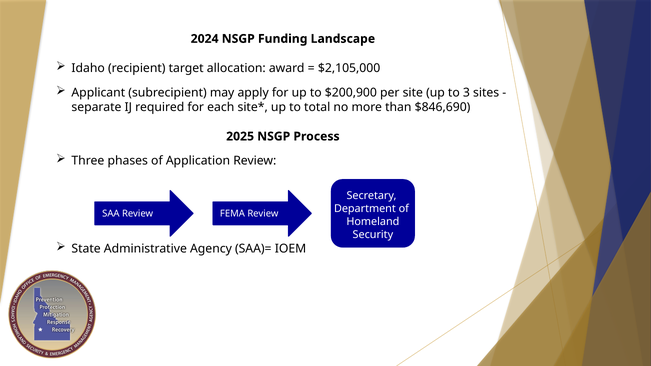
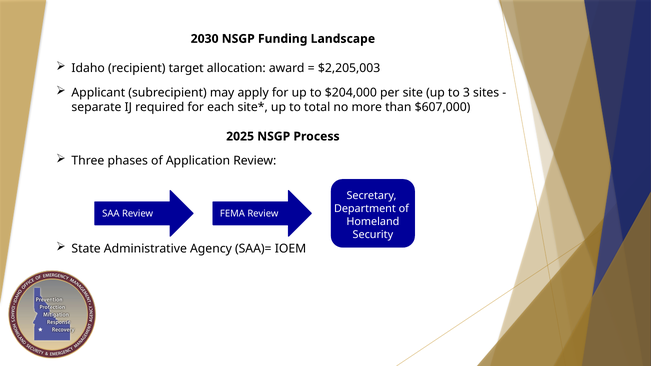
2024: 2024 -> 2030 (205, 39)
$2,105,000: $2,105,000 -> $2,205,003 (349, 68)
$200,900: $200,900 -> $204,000 (351, 93)
$846,690: $846,690 -> $607,000 (443, 107)
